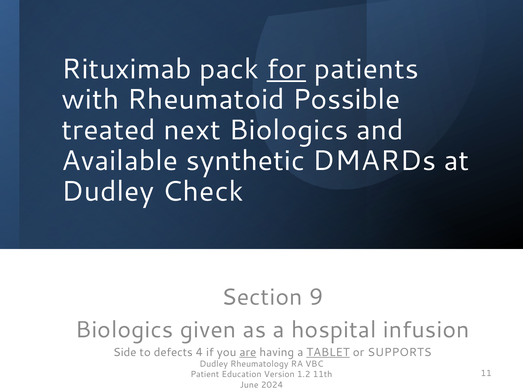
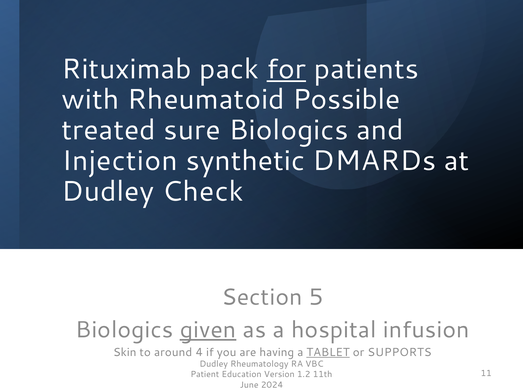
next: next -> sure (192, 130)
Available: Available -> Injection (120, 161)
9: 9 -> 5 (316, 298)
given underline: none -> present (208, 330)
Side: Side -> Skin (125, 352)
defects: defects -> around (173, 352)
are underline: present -> none (248, 352)
